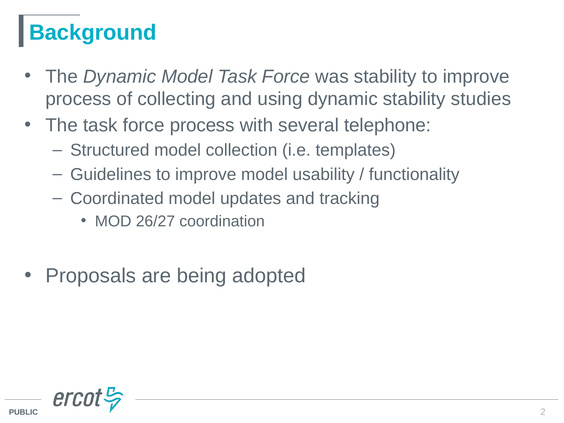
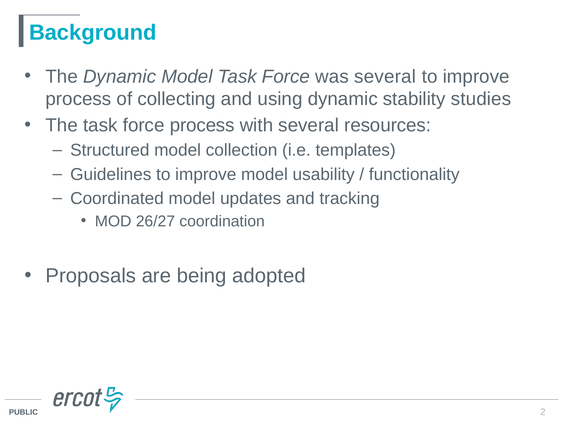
was stability: stability -> several (385, 76)
telephone: telephone -> resources (388, 125)
